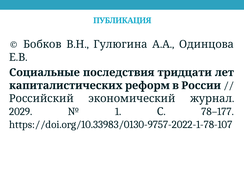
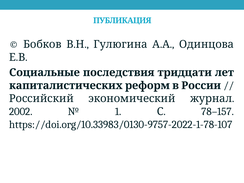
2029: 2029 -> 2002 (21, 112)
78–177: 78–177 -> 78–157 (218, 112)
